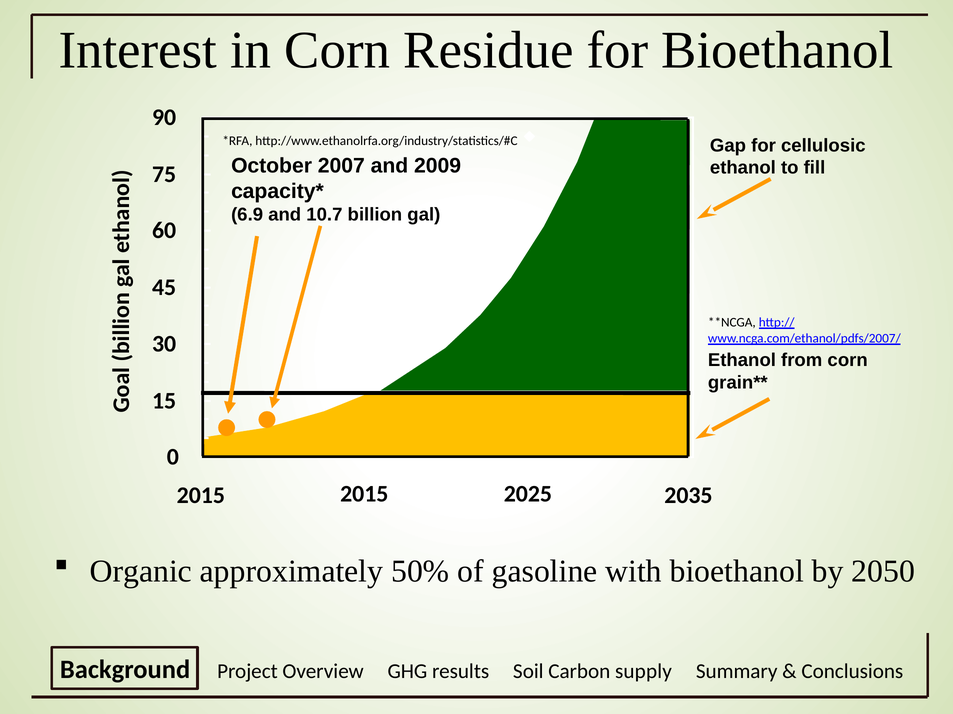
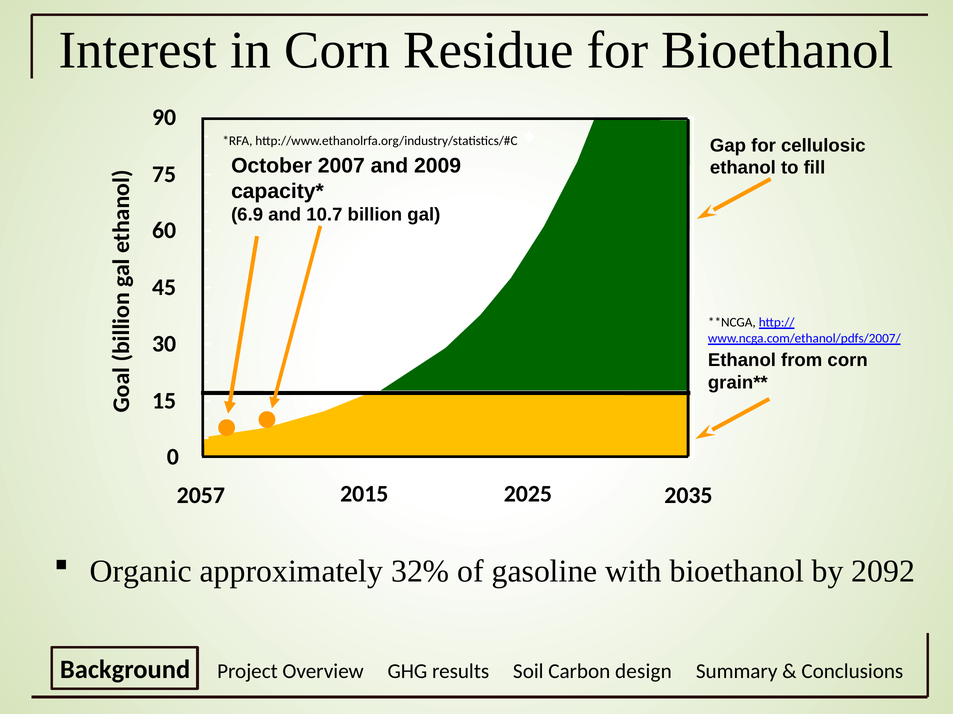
2015: 2015 -> 2057 (201, 496)
50%: 50% -> 32% (420, 572)
2050: 2050 -> 2092 (883, 572)
supply: supply -> design (643, 672)
